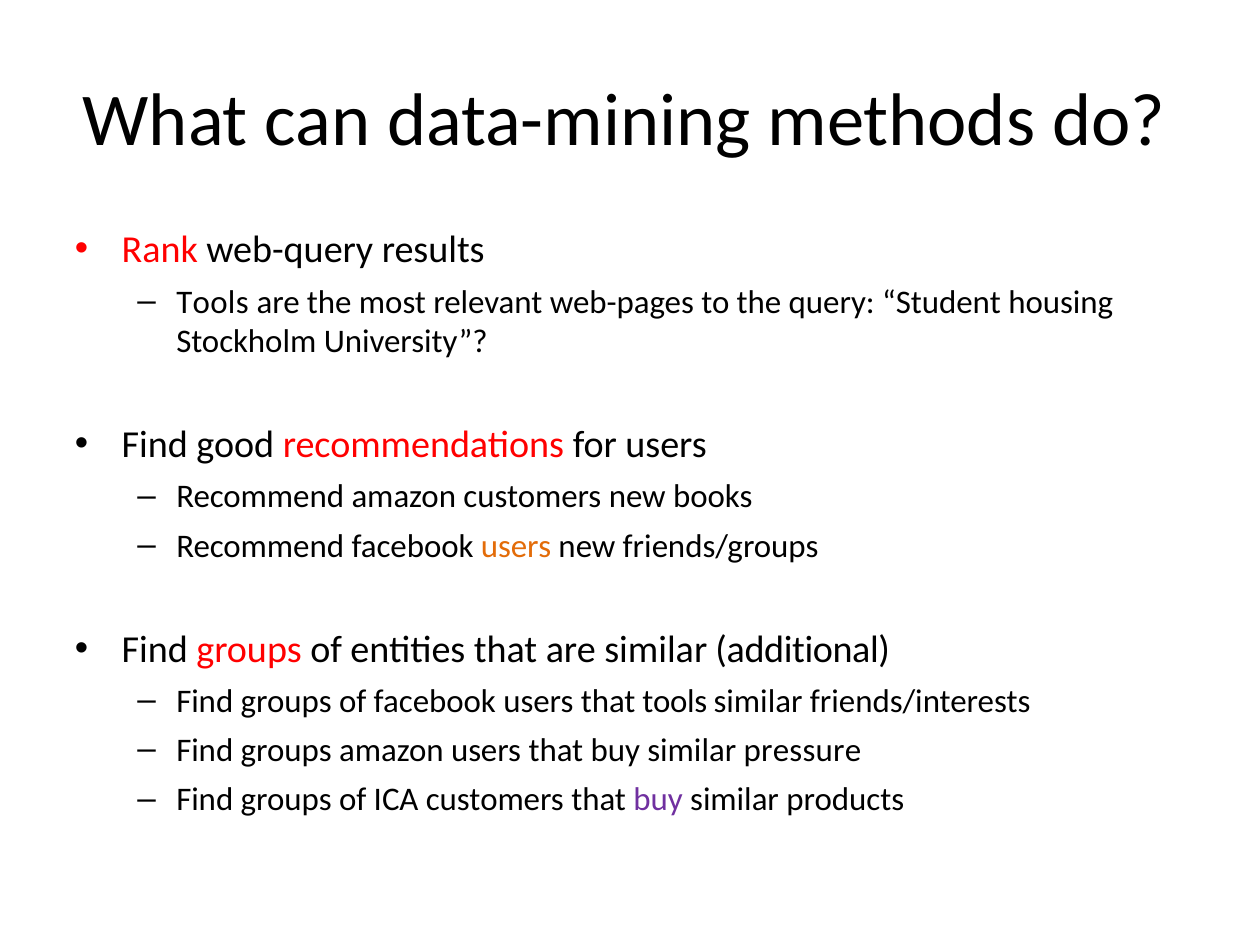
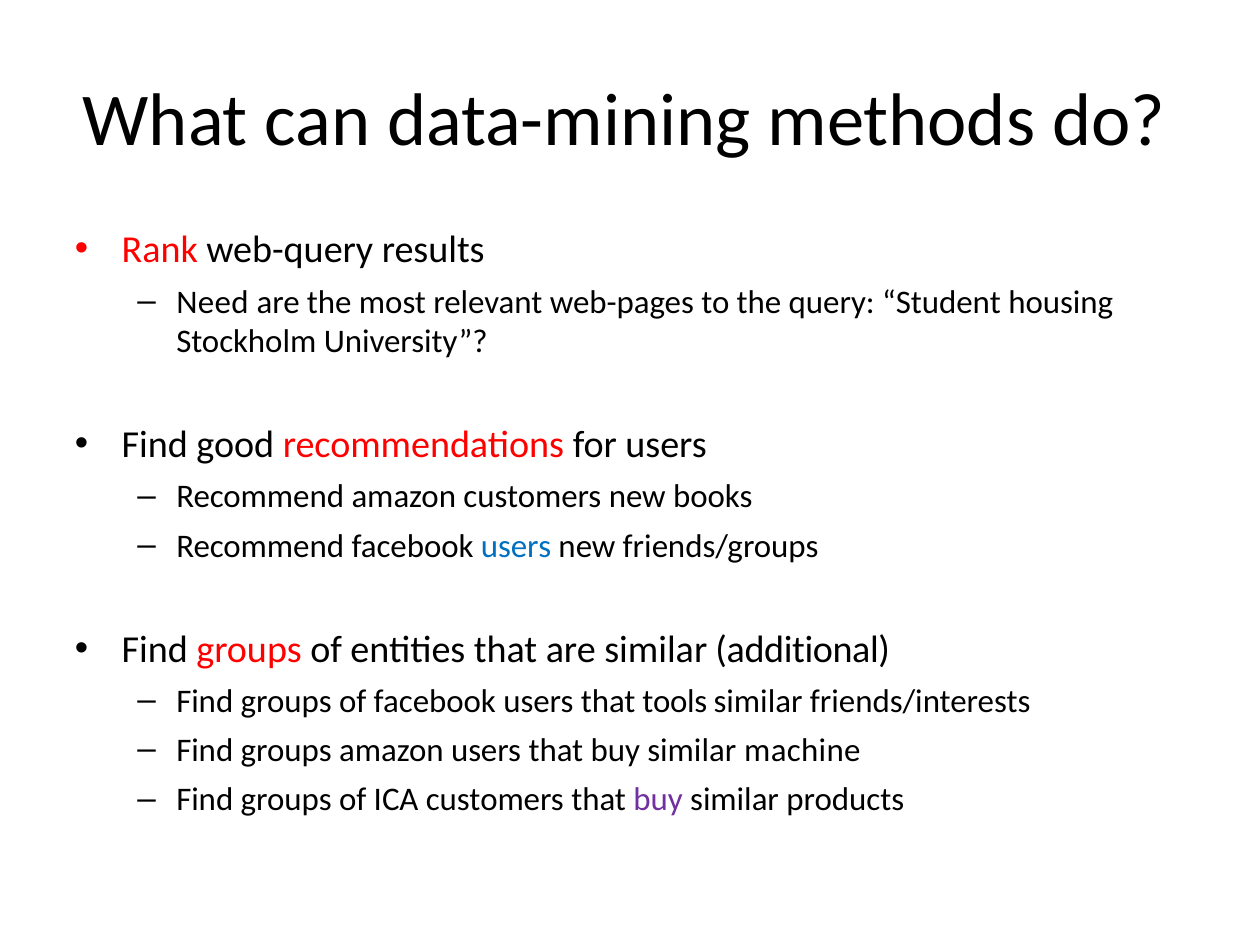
Tools: Tools -> Need (213, 302)
users colour: orange -> blue (516, 546)
pressure: pressure -> machine (802, 751)
